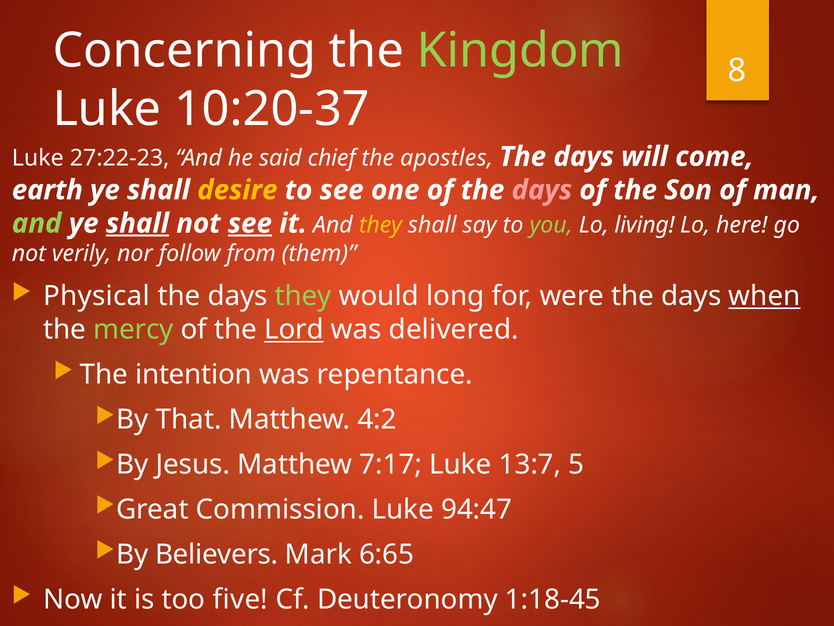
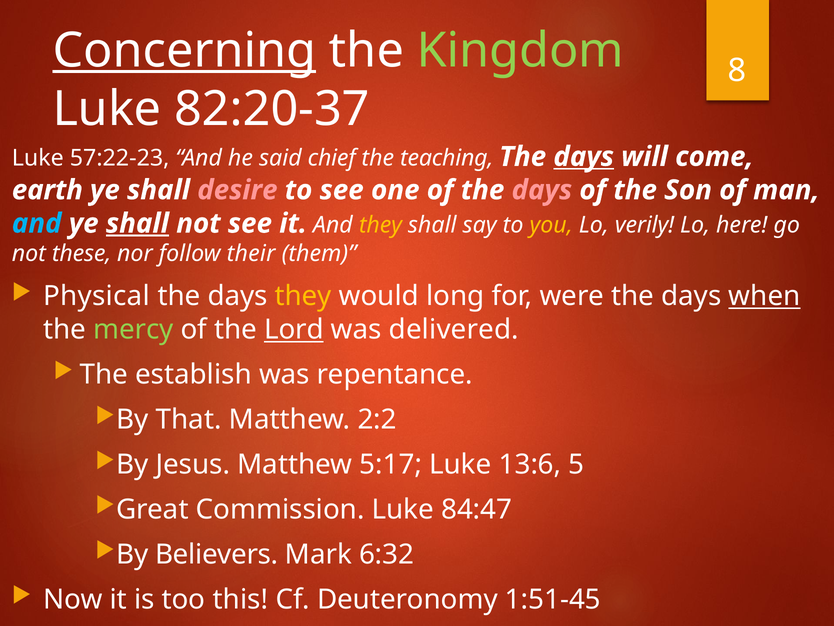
Concerning underline: none -> present (184, 51)
10:20-37: 10:20-37 -> 82:20-37 (272, 109)
27:22-23: 27:22-23 -> 57:22-23 (120, 158)
apostles: apostles -> teaching (447, 158)
days underline: none -> present (584, 157)
desire colour: yellow -> pink (237, 190)
and colour: light green -> light blue (37, 223)
see underline: present -> none (250, 223)
you colour: light green -> yellow (551, 225)
living: living -> verily (645, 225)
verily: verily -> these (82, 254)
from: from -> their (251, 254)
they colour: light green -> yellow (303, 296)
intention: intention -> establish (193, 374)
4:2: 4:2 -> 2:2 (377, 419)
7:17: 7:17 -> 5:17 (391, 464)
13:7: 13:7 -> 13:6 (530, 464)
94:47: 94:47 -> 84:47 (477, 509)
6:65: 6:65 -> 6:32 (387, 554)
five: five -> this (240, 599)
1:18-45: 1:18-45 -> 1:51-45 (553, 599)
